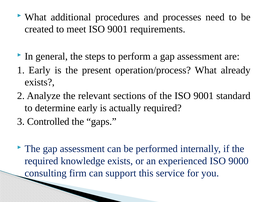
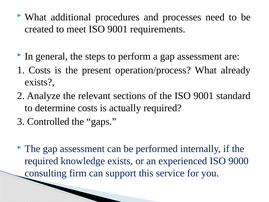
1 Early: Early -> Costs (40, 70)
determine early: early -> costs (88, 108)
